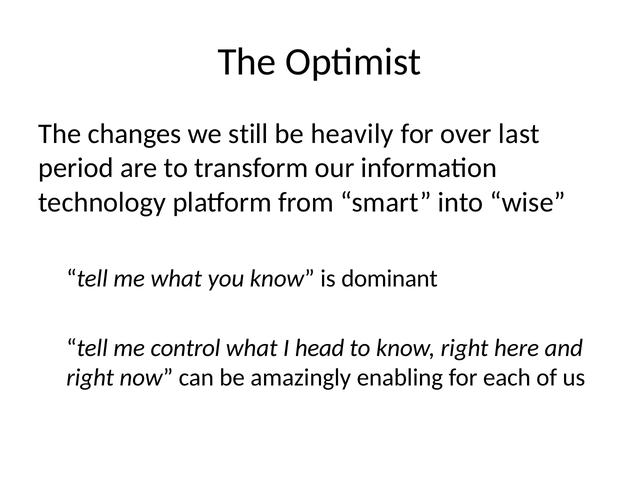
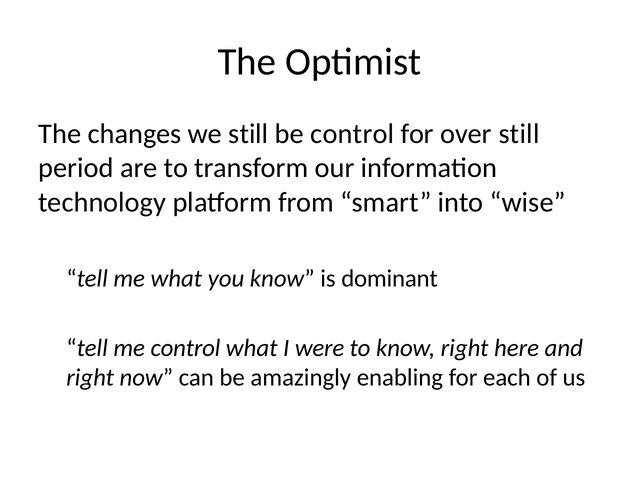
be heavily: heavily -> control (352, 134)
over last: last -> still (519, 134)
head: head -> were (320, 348)
